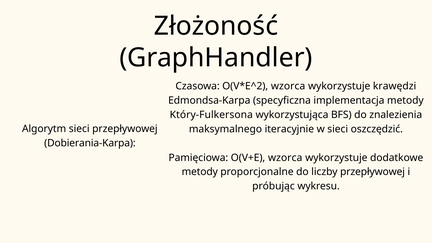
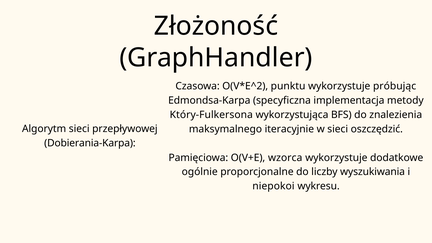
wzorca: wzorca -> punktu (288, 86)
krawędzi: krawędzi -> próbując (395, 86)
metody: metody -> ogólnie (200, 172)
liczby przepływowej: przepływowej -> wyszukiwania (373, 172)
próbując: próbując -> niepokoi (273, 186)
